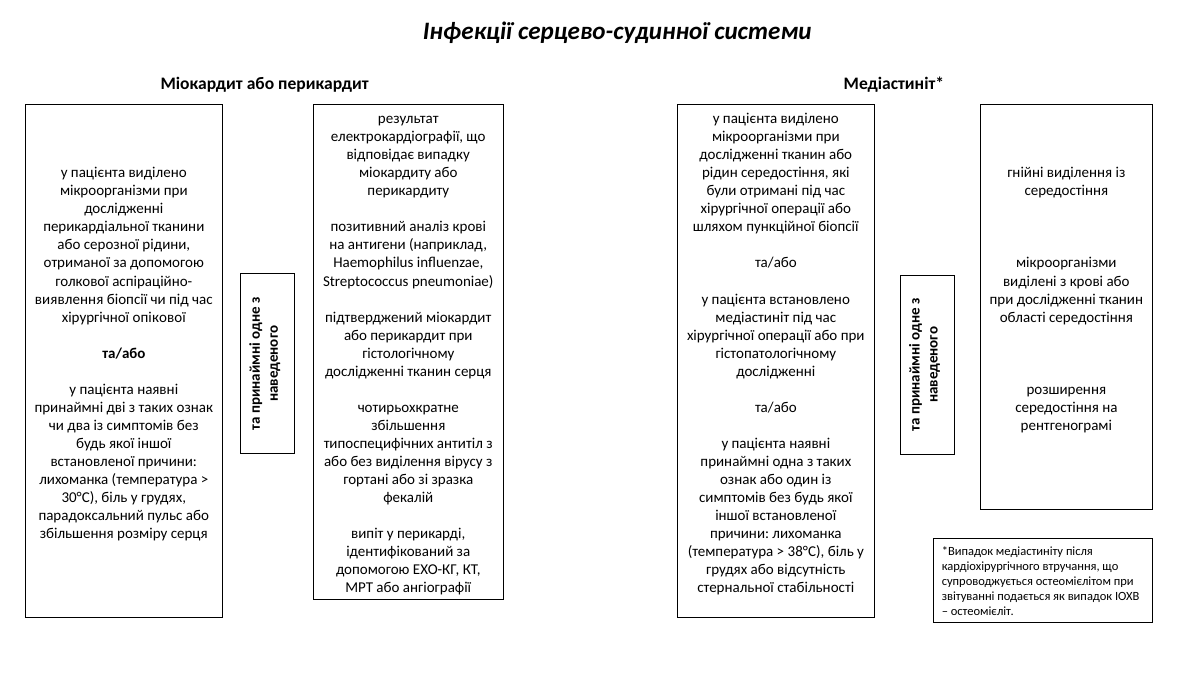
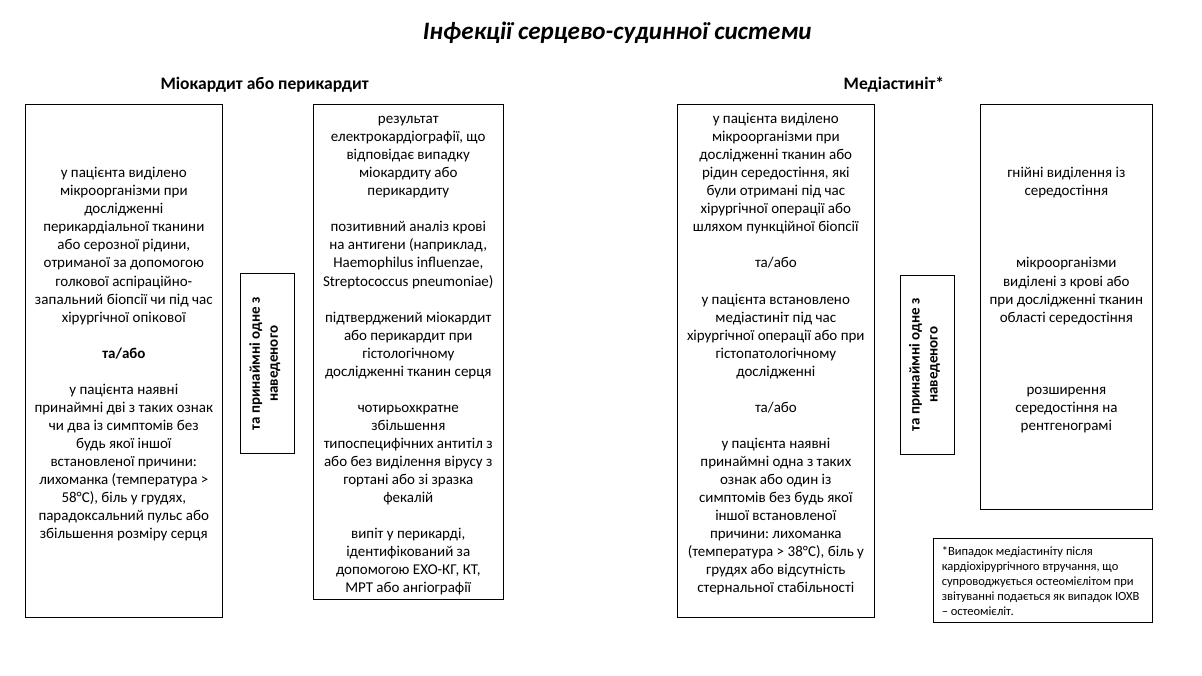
виявлення: виявлення -> запальний (69, 299)
30°С: 30°С -> 58°С (80, 497)
